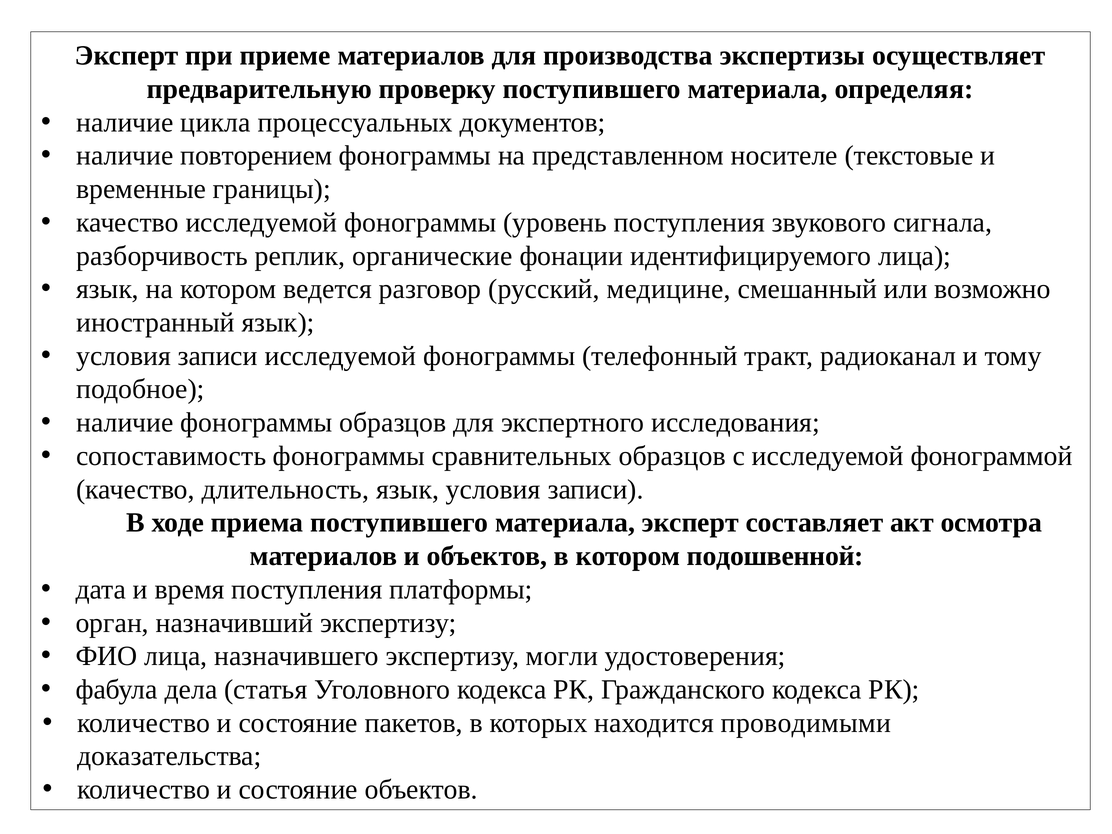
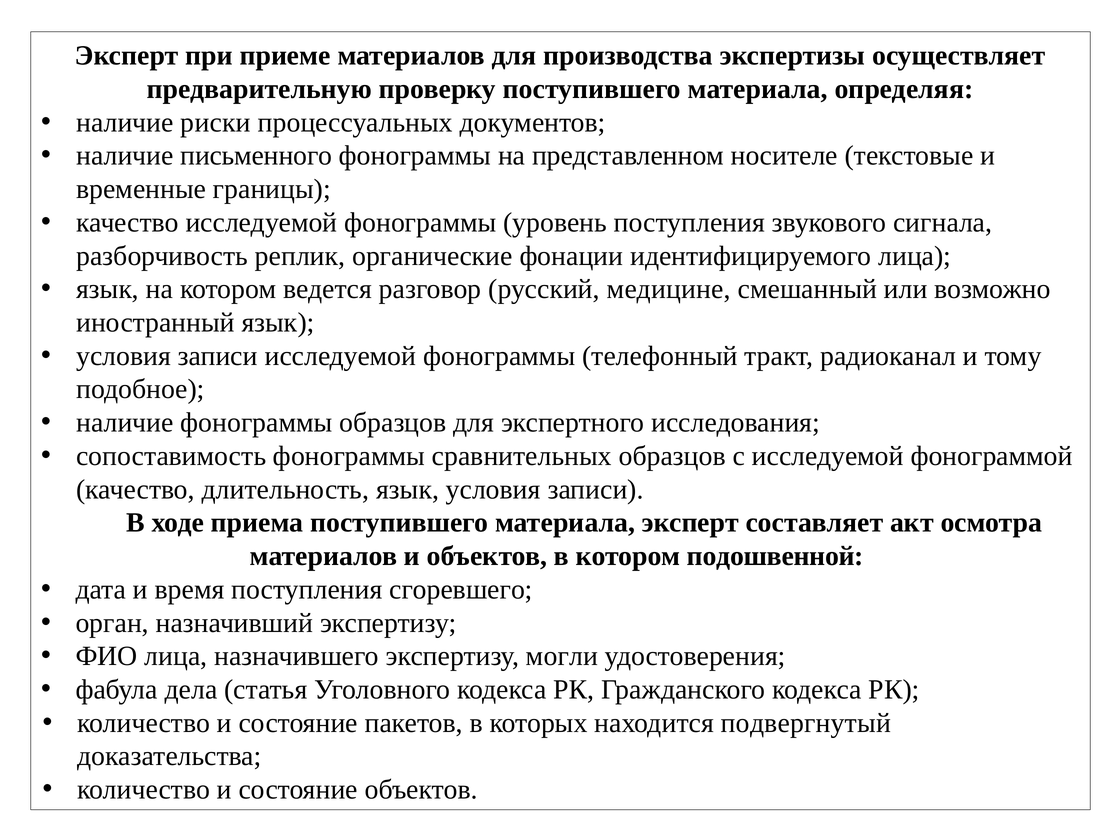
цикла: цикла -> риски (216, 122)
повторением: повторением -> письменного (256, 156)
платформы: платформы -> сгоревшего (461, 589)
проводимыми: проводимыми -> подвергнутый (806, 723)
